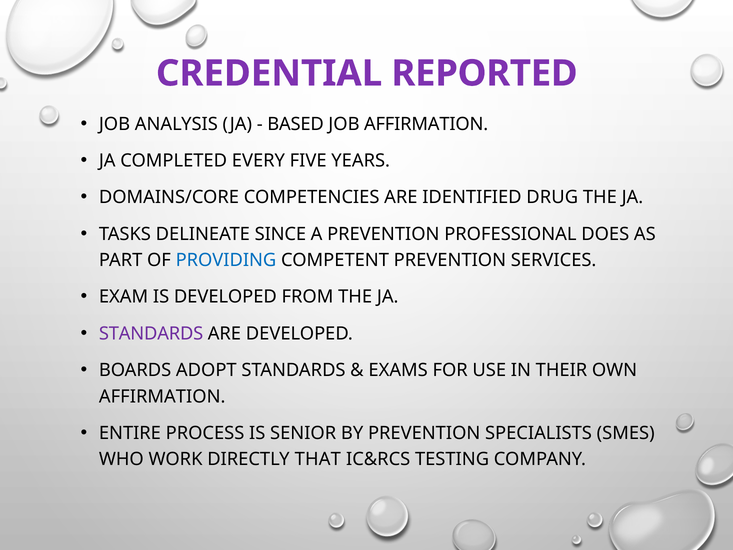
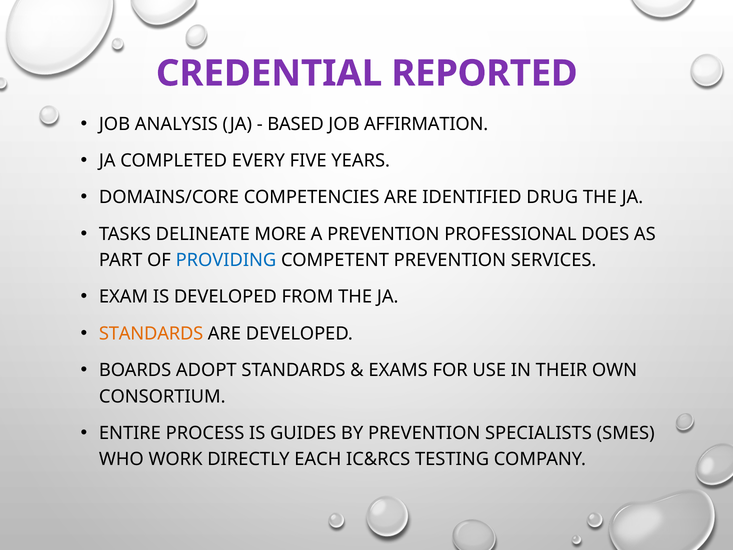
SINCE: SINCE -> MORE (280, 234)
STANDARDS colour: purple -> orange (151, 333)
AFFIRMATION: AFFIRMATION -> CONSORTIUM (162, 396)
SENIOR: SENIOR -> GUIDES (303, 433)
THAT: THAT -> EACH (318, 459)
